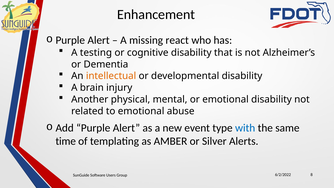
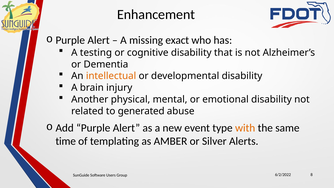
react: react -> exact (177, 40)
to emotional: emotional -> generated (141, 111)
with colour: blue -> orange (245, 128)
